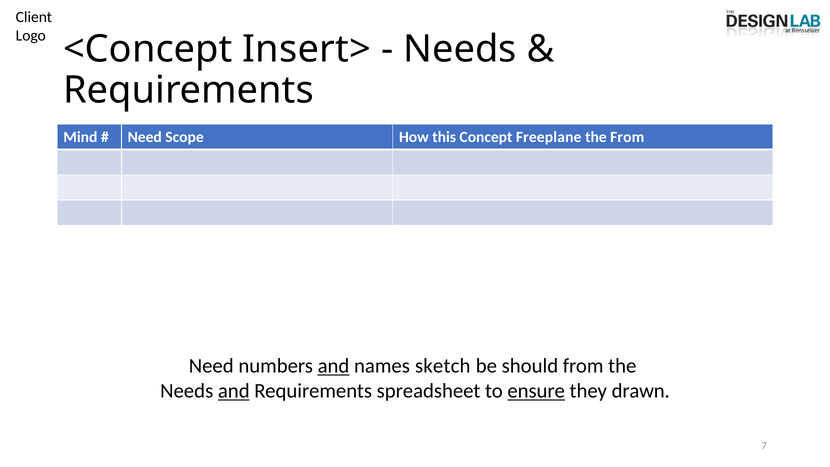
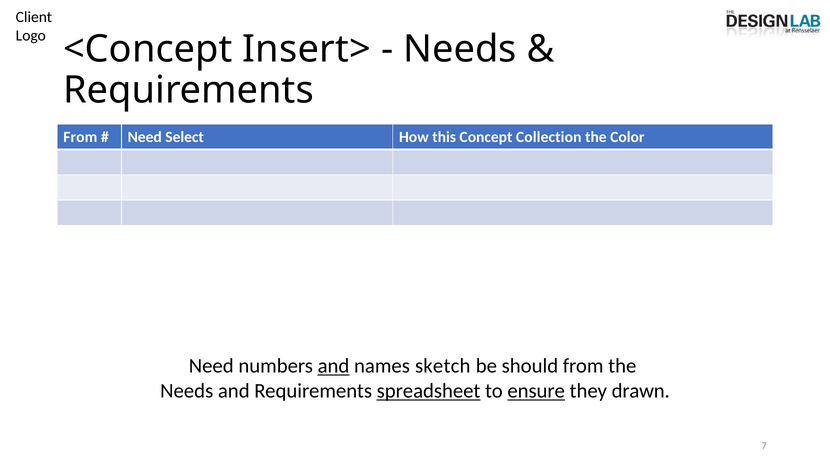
Mind: Mind -> From (80, 137)
Scope: Scope -> Select (185, 137)
Freeplane: Freeplane -> Collection (549, 137)
the From: From -> Color (627, 137)
and underline: present -> none (234, 391)
spreadsheet underline: none -> present (429, 391)
